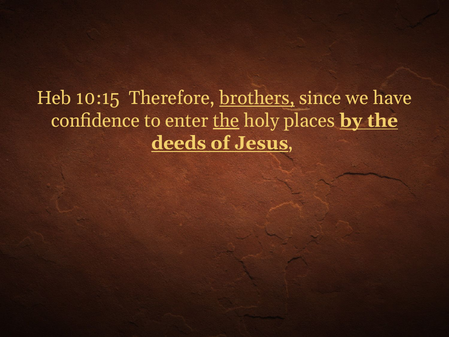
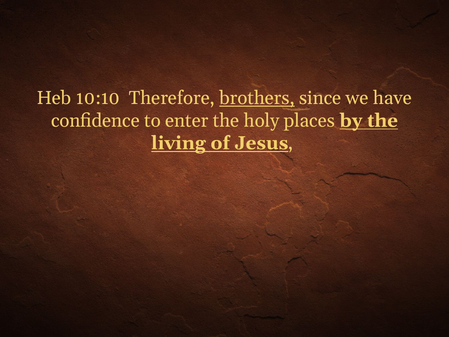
10:15: 10:15 -> 10:10 (98, 98)
the underline: present -> none (226, 120)
deeds: deeds -> living (178, 143)
